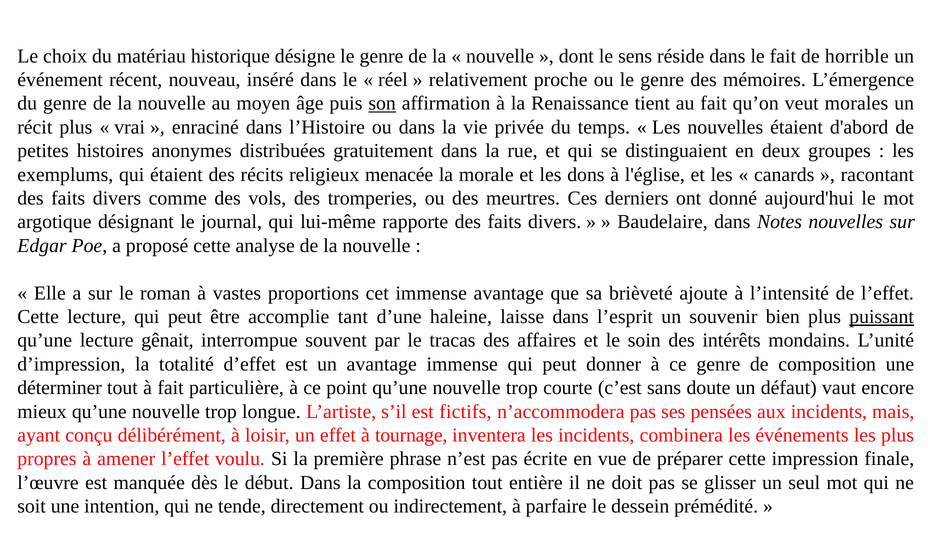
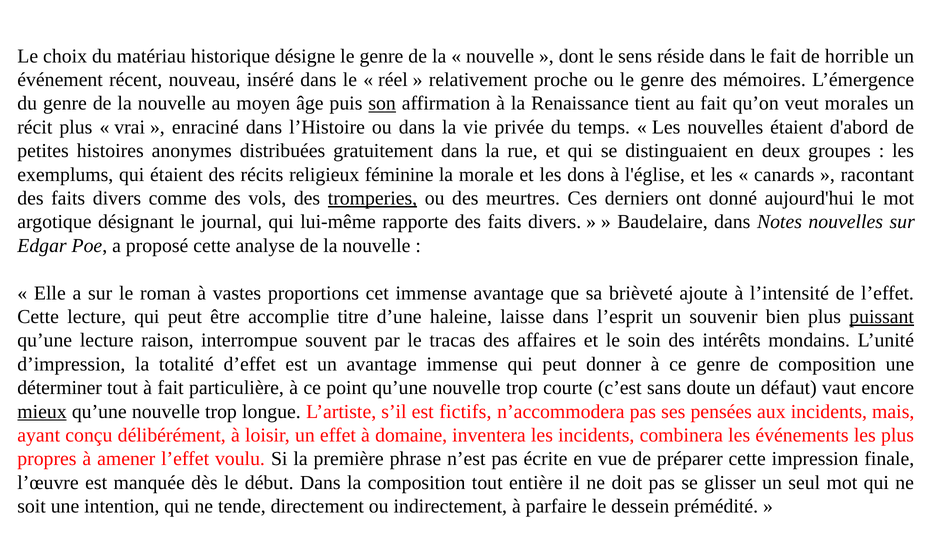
menacée: menacée -> féminine (399, 174)
tromperies underline: none -> present (372, 198)
tant: tant -> titre (353, 317)
gênait: gênait -> raison (167, 340)
mieux underline: none -> present (42, 411)
tournage: tournage -> domaine (411, 435)
